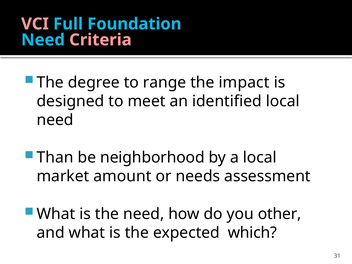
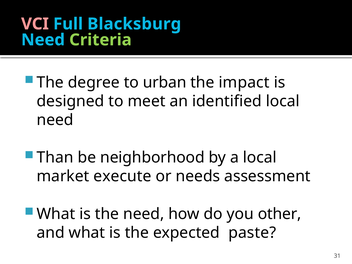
Foundation: Foundation -> Blacksburg (134, 24)
Criteria colour: pink -> light green (100, 40)
range: range -> urban (165, 82)
amount: amount -> execute (122, 176)
which: which -> paste (252, 233)
